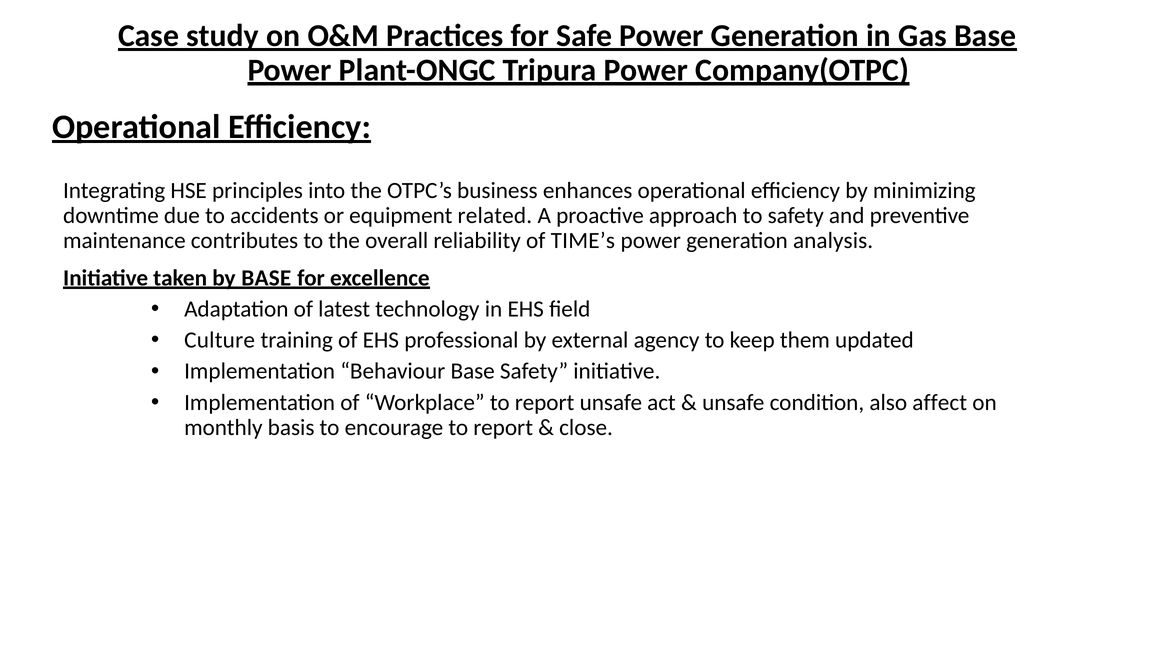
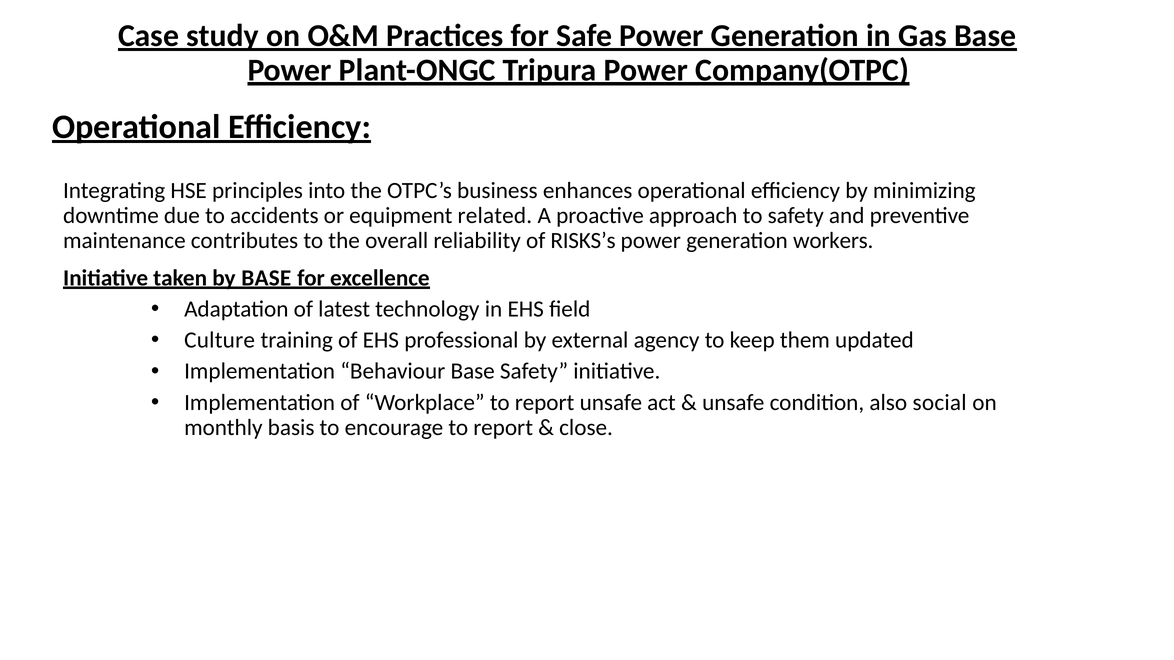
TIME’s: TIME’s -> RISKS’s (583, 241)
analysis: analysis -> workers (833, 241)
affect: affect -> social (940, 403)
